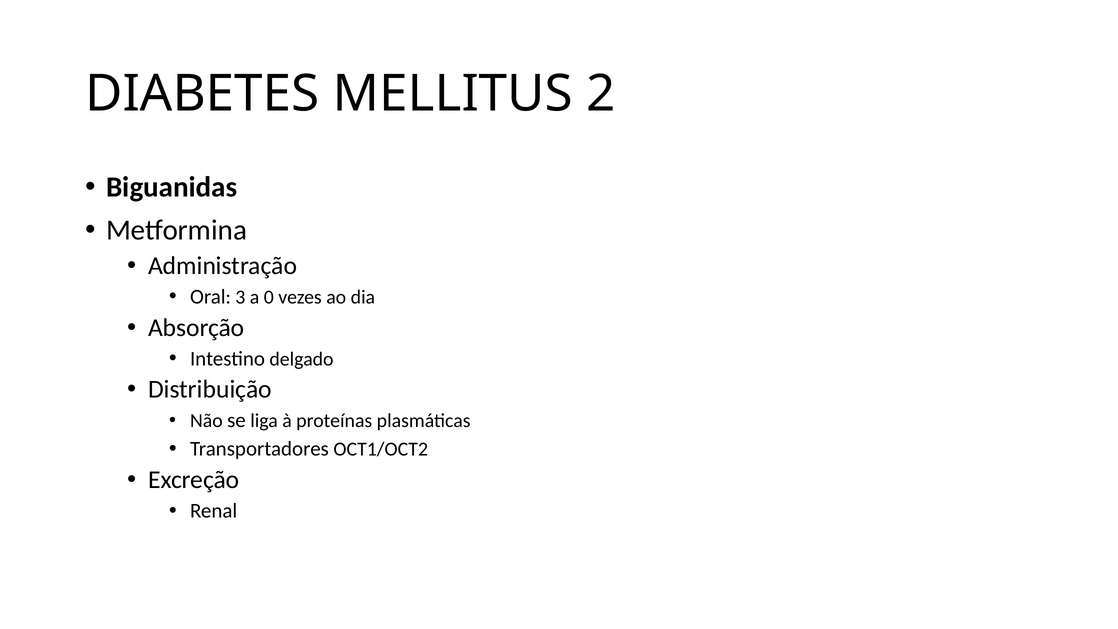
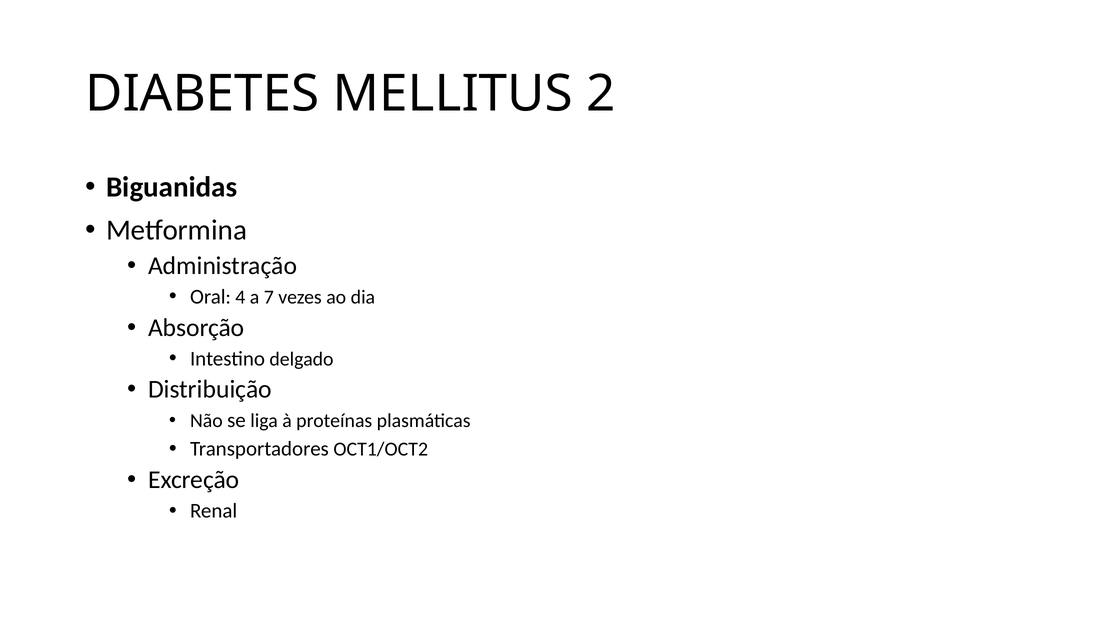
3: 3 -> 4 (240, 297)
0: 0 -> 7 (269, 297)
